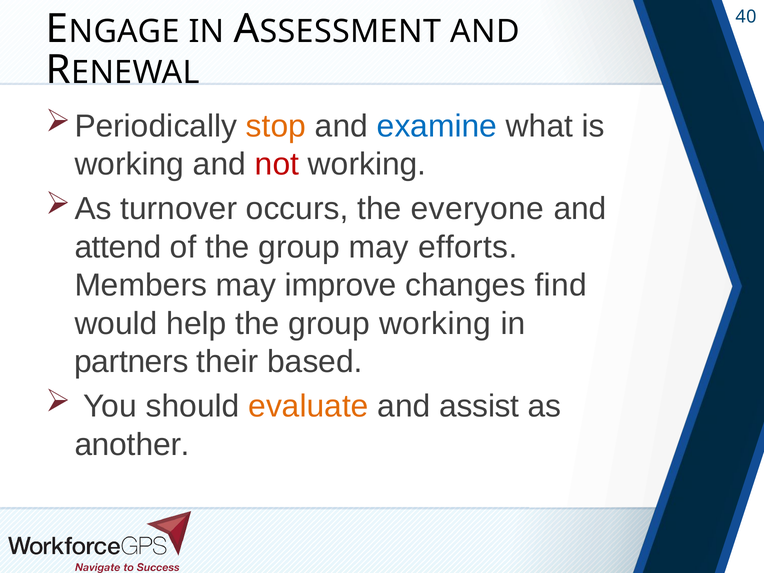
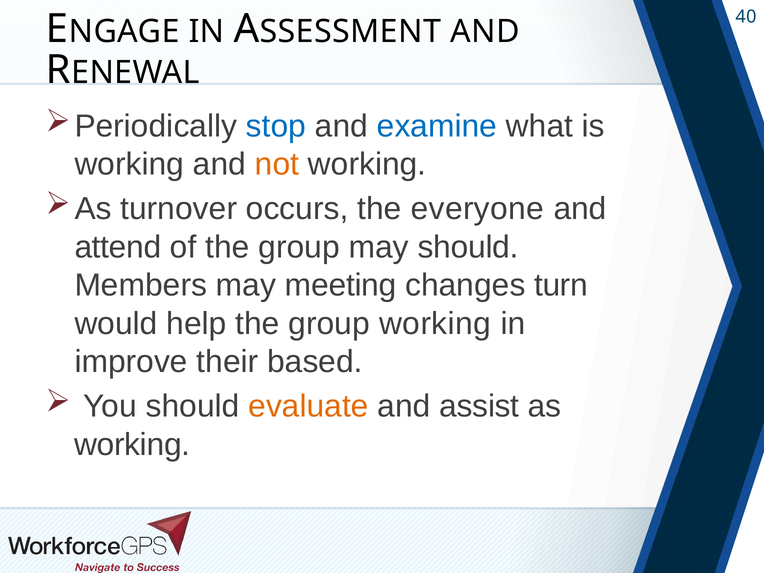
stop colour: orange -> blue (276, 126)
not colour: red -> orange (277, 164)
may efforts: efforts -> should (468, 247)
improve: improve -> meeting (341, 285)
find: find -> turn (561, 285)
partners: partners -> improve (131, 362)
another: another -> working (132, 445)
